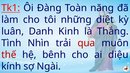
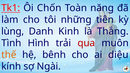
Đàng: Đàng -> Chốn (49, 8)
diệt: diệt -> tiên (105, 20)
luân: luân -> lùng (13, 31)
Nhìn: Nhìn -> Hình (39, 43)
thế colour: red -> orange (9, 55)
